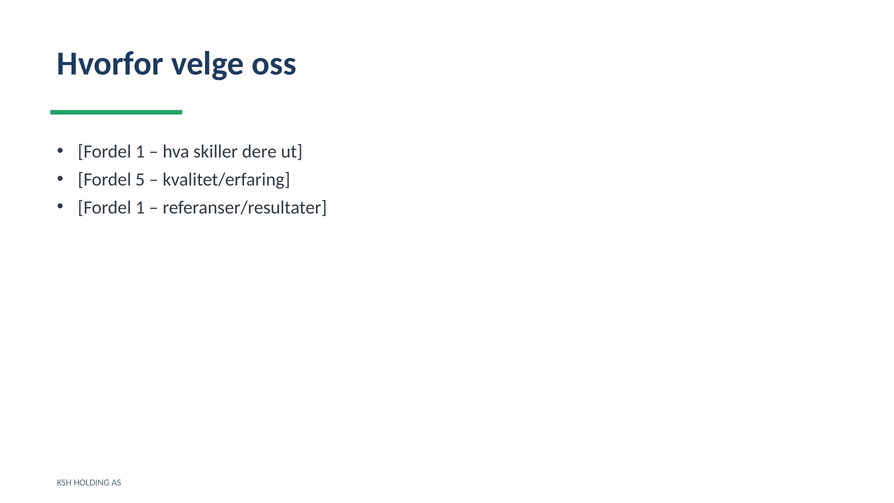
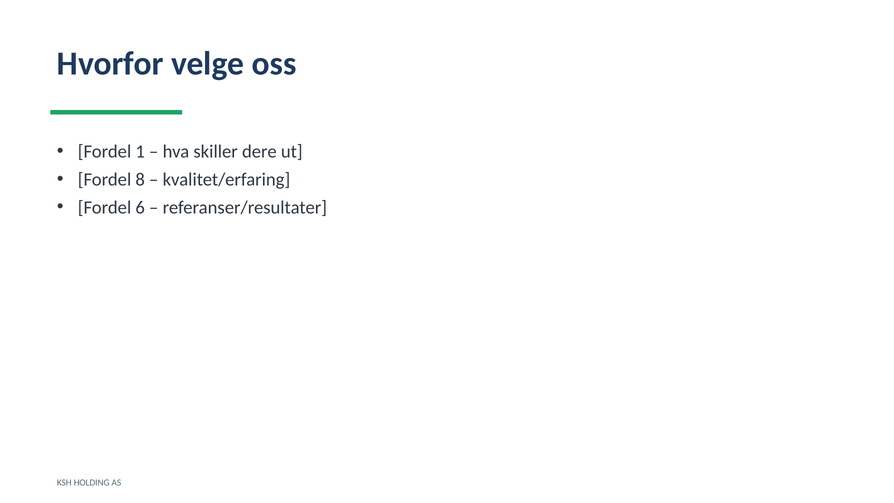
5: 5 -> 8 (140, 179)
1: 1 -> 6 (140, 207)
